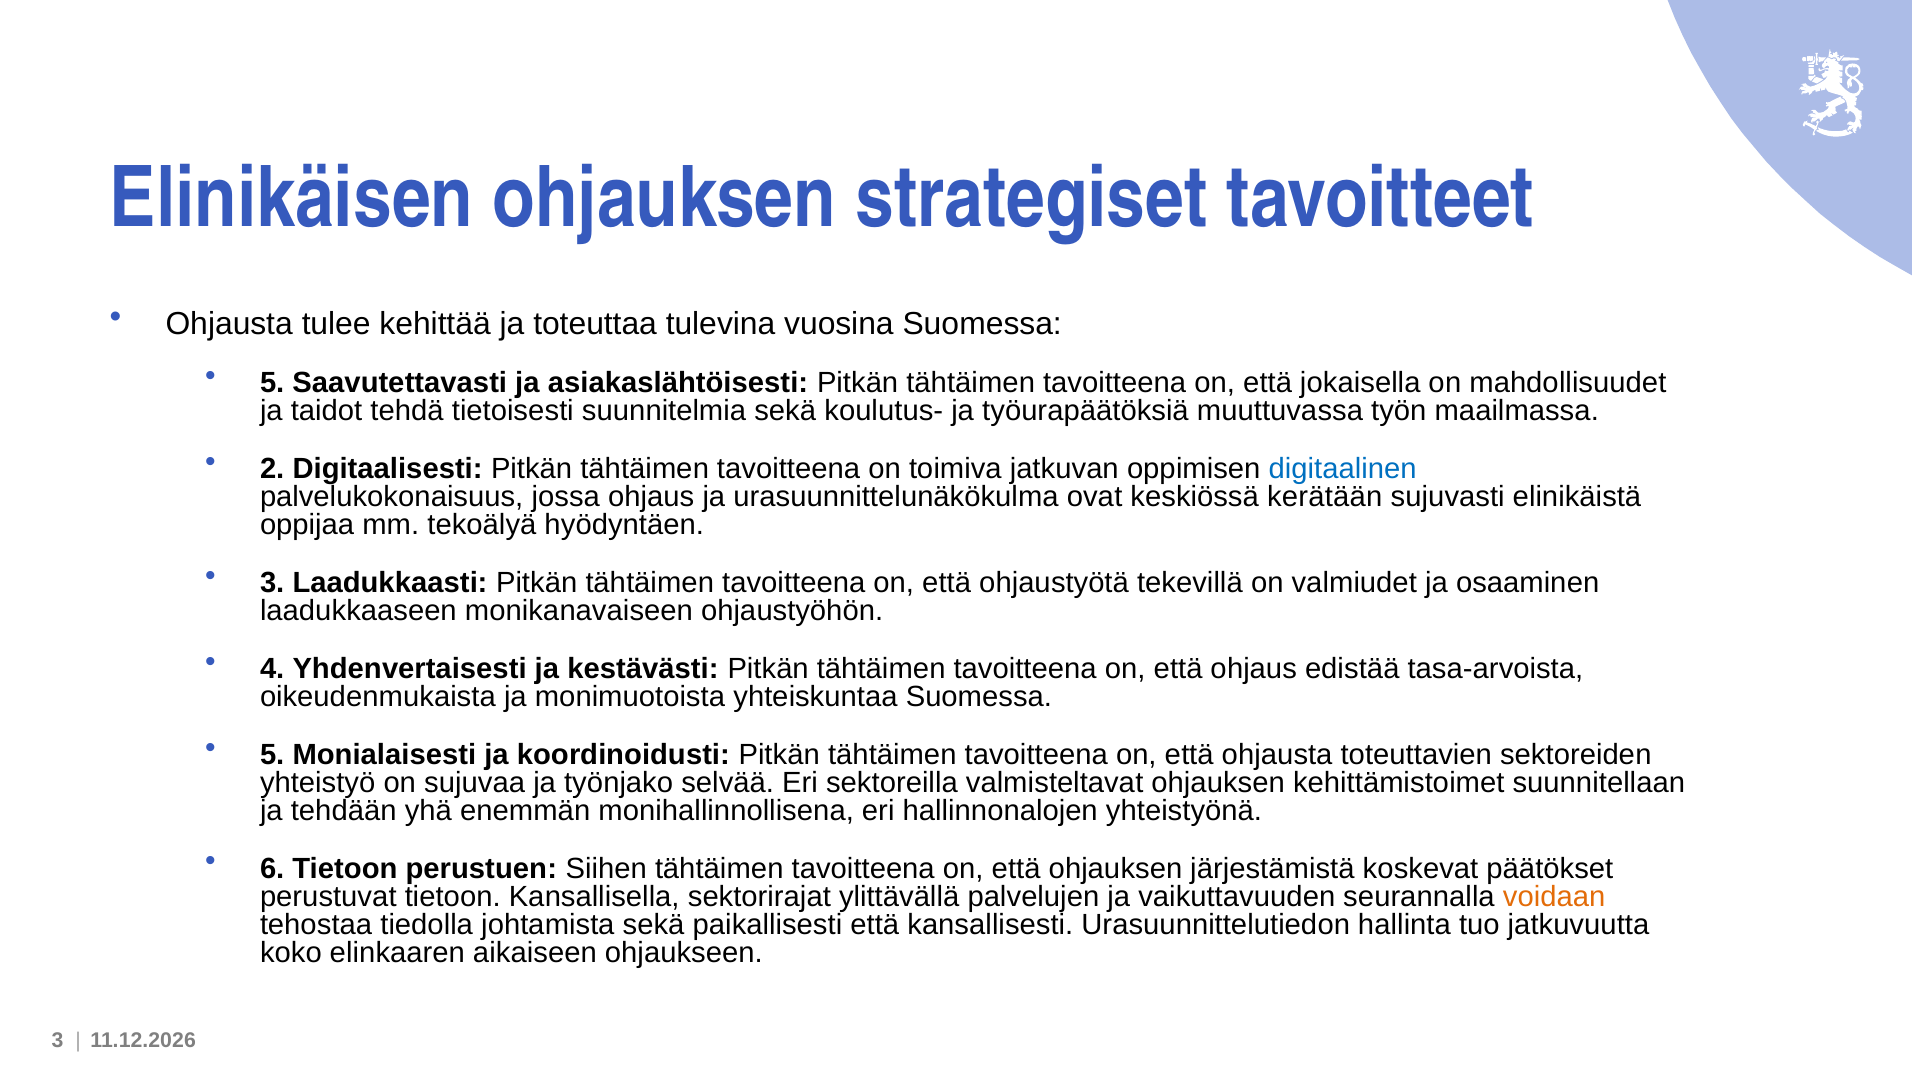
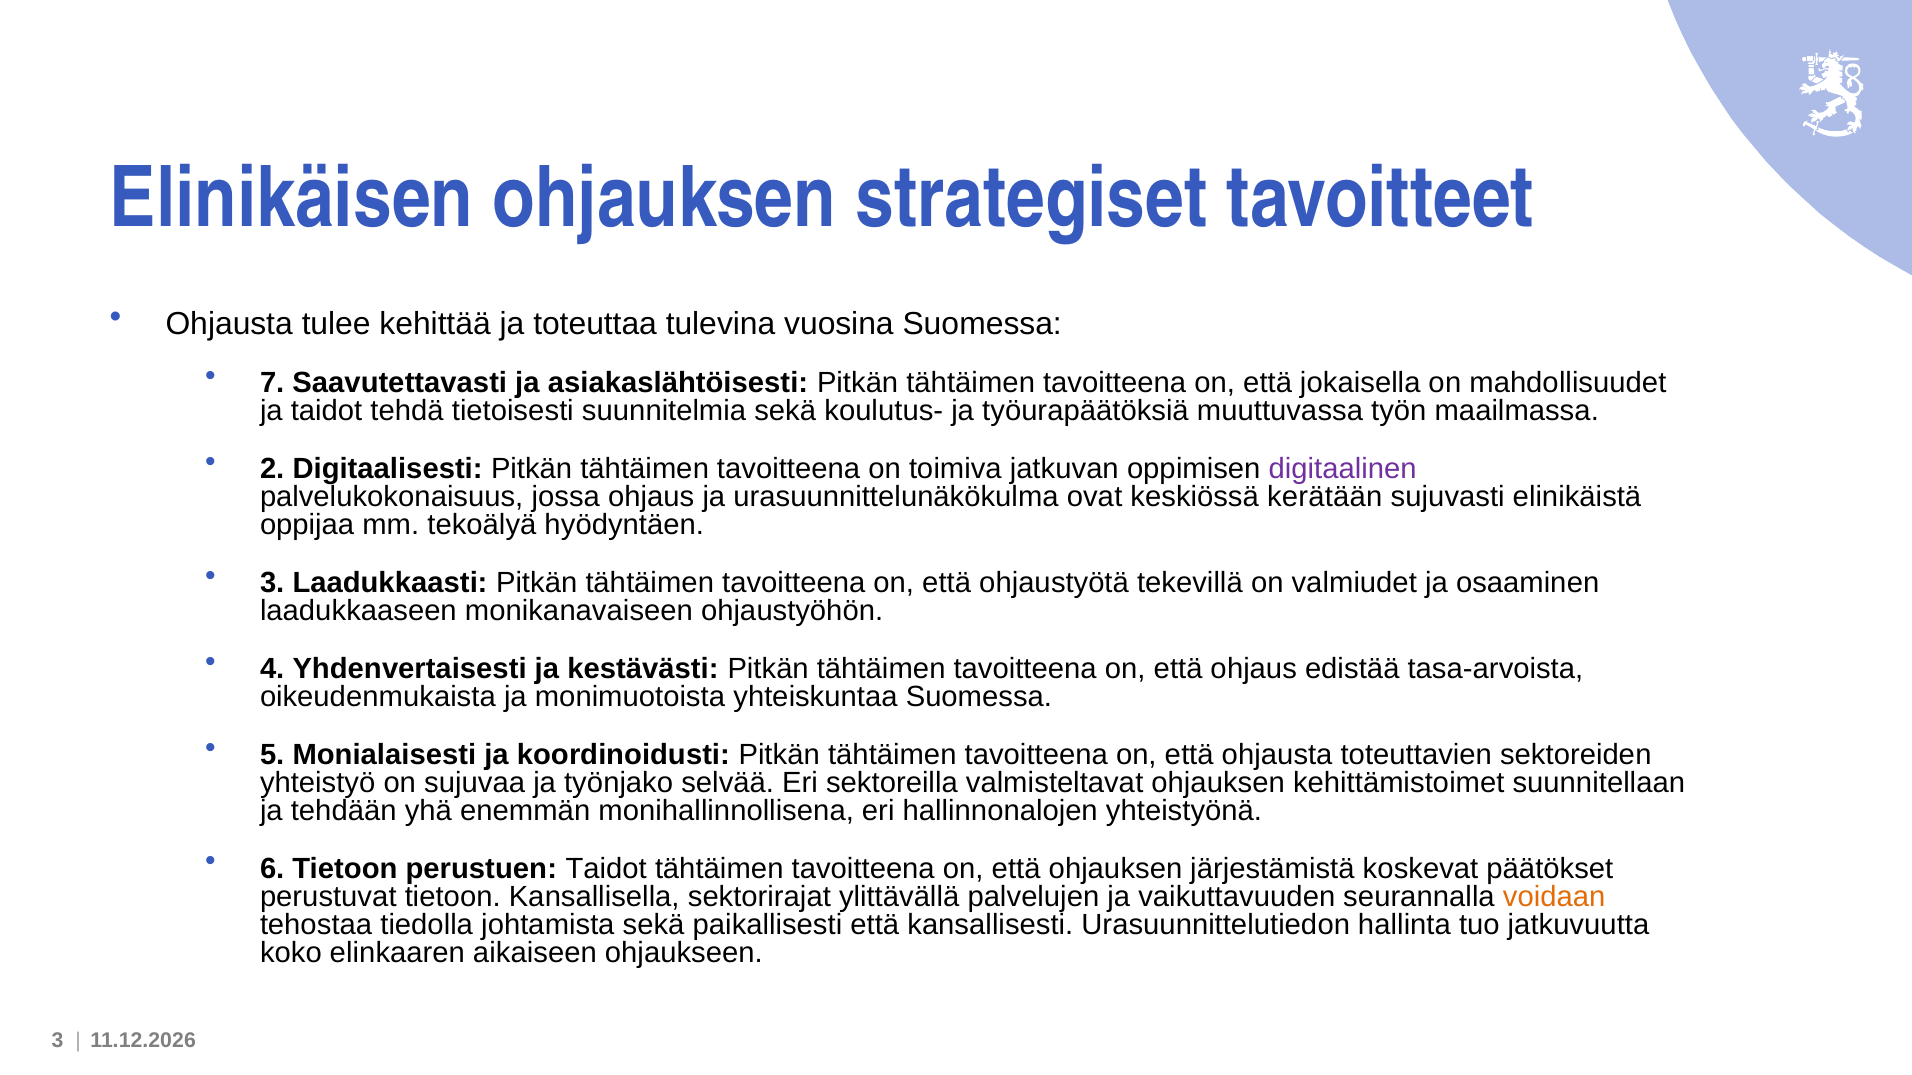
5: 5 -> 7 (272, 383)
digitaalinen colour: blue -> purple (1343, 469)
perustuen Siihen: Siihen -> Taidot (606, 869)
